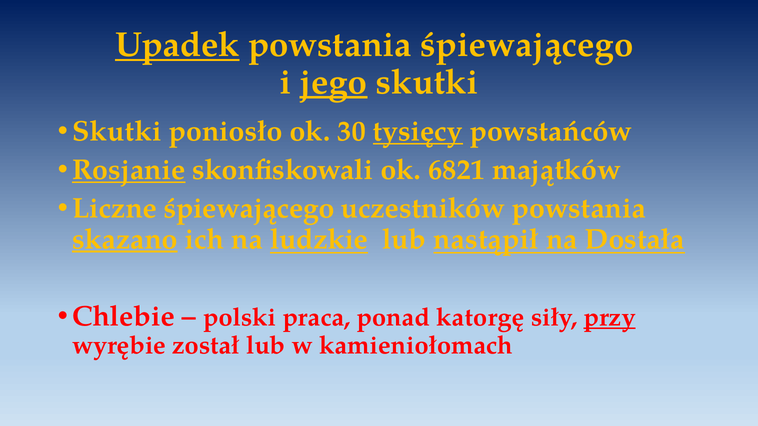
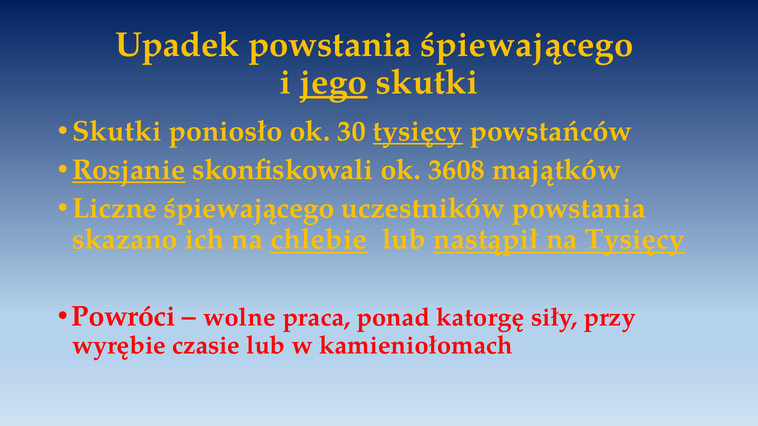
Upadek underline: present -> none (177, 45)
6821: 6821 -> 3608 (457, 170)
skazano underline: present -> none (125, 239)
ludzkie: ludzkie -> chlebie (319, 239)
na Dostała: Dostała -> Tysięcy (635, 239)
Chlebie: Chlebie -> Powróci (124, 317)
polski: polski -> wolne (240, 318)
przy underline: present -> none (610, 318)
został: został -> czasie (206, 346)
